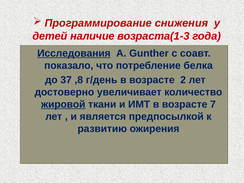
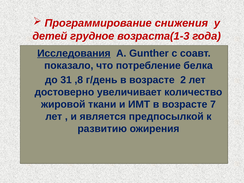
наличие: наличие -> грудное (92, 36)
37: 37 -> 31 (66, 80)
жировой underline: present -> none (63, 104)
